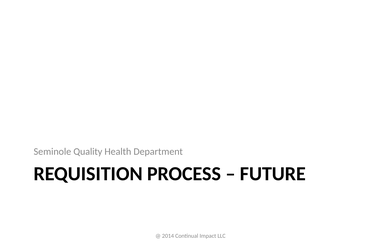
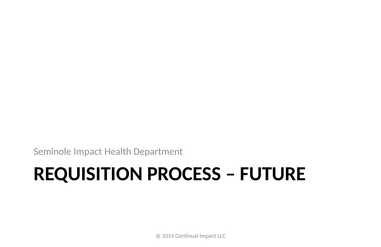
Seminole Quality: Quality -> Impact (88, 151)
